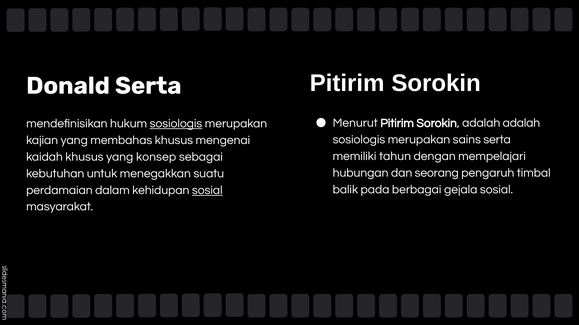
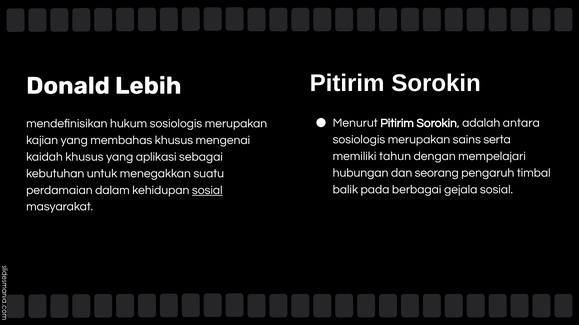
Donald Serta: Serta -> Lebih (148, 86)
adalah adalah: adalah -> antara (521, 123)
sosiologis underline: present -> none (176, 124)
konsep: konsep -> aplikasi (156, 157)
